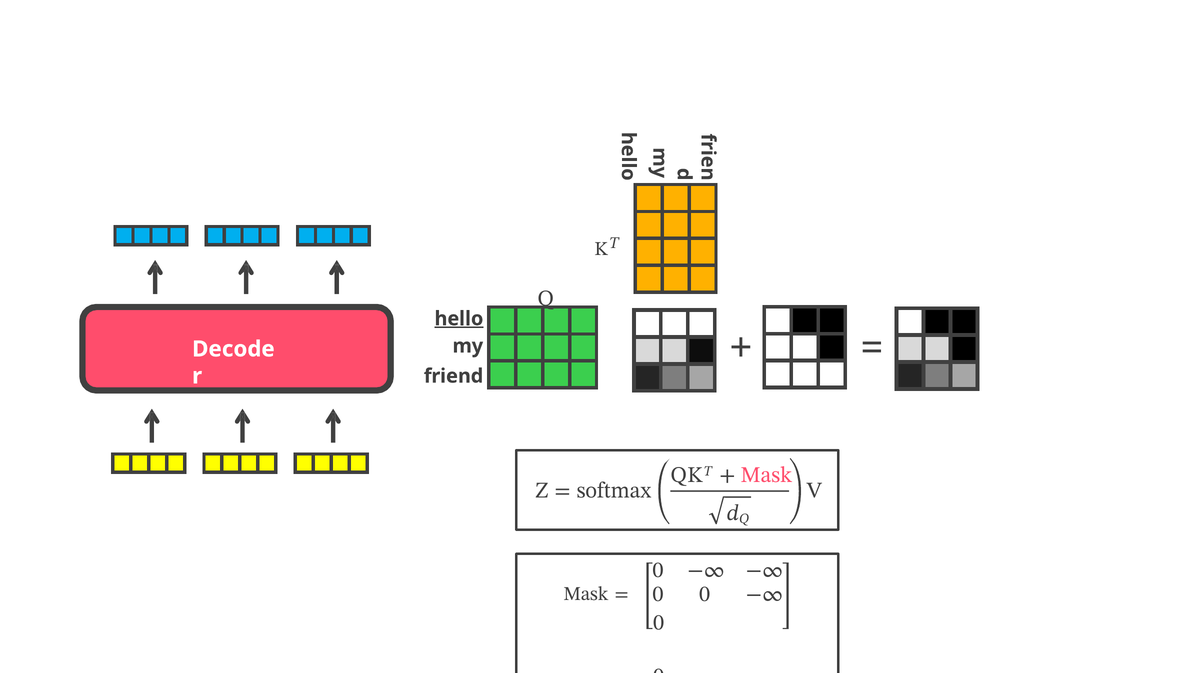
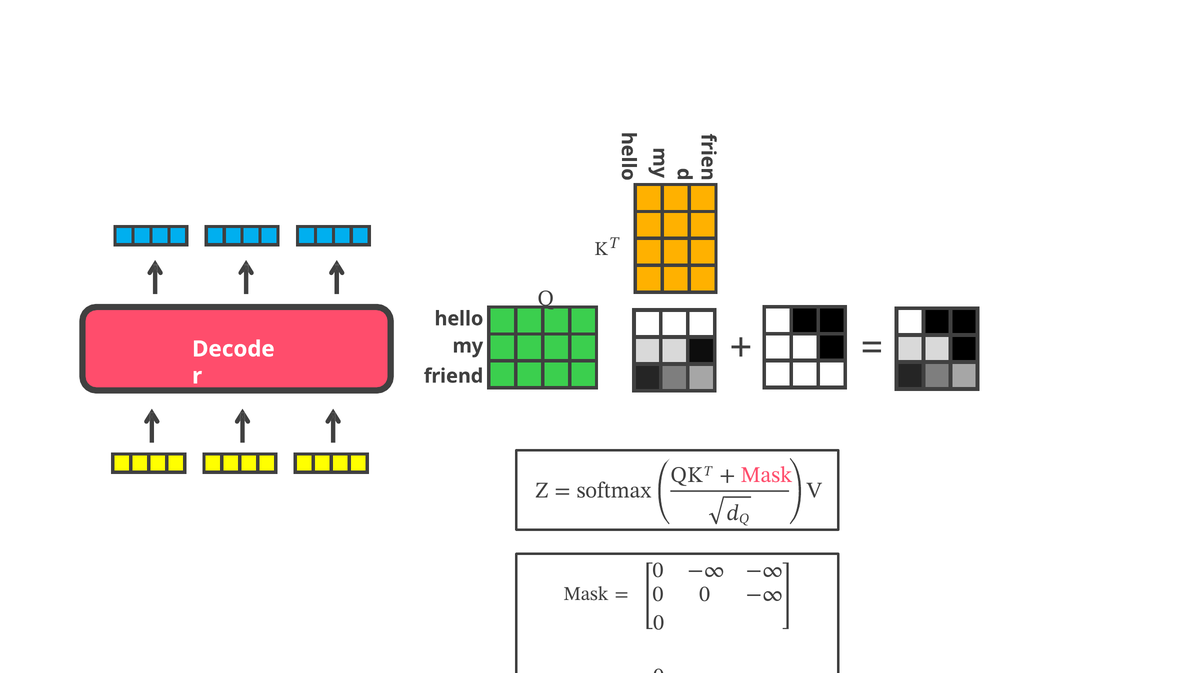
hello underline: present -> none (459, 319)
